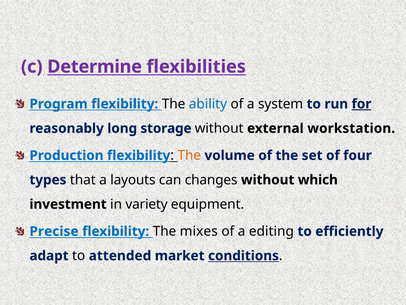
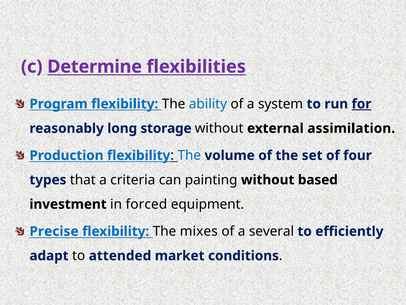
workstation: workstation -> assimilation (351, 128)
The colour: orange -> blue (189, 155)
layouts: layouts -> criteria (133, 180)
changes: changes -> painting (211, 180)
which: which -> based (318, 180)
variety: variety -> forced (146, 204)
editing: editing -> several (271, 231)
conditions underline: present -> none (243, 255)
